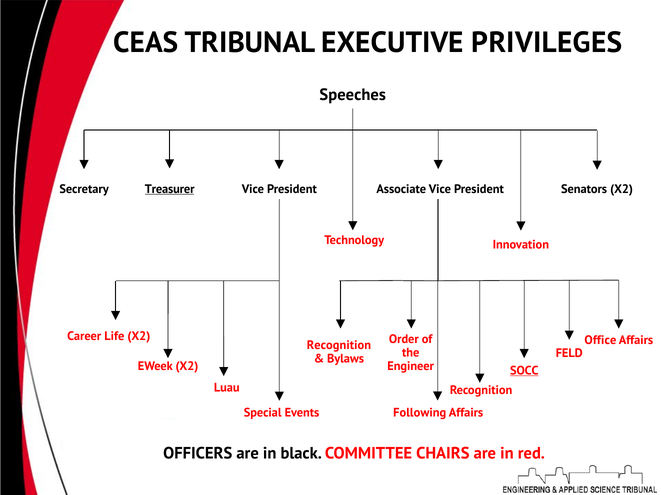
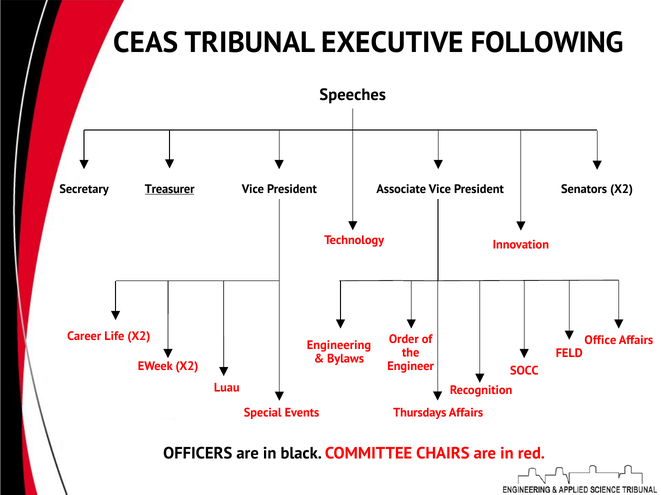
PRIVILEGES: PRIVILEGES -> FOLLOWING (547, 43)
Recognition: Recognition -> Engineering (339, 346)
SOCC underline: present -> none (524, 371)
Following: Following -> Thursdays (420, 413)
